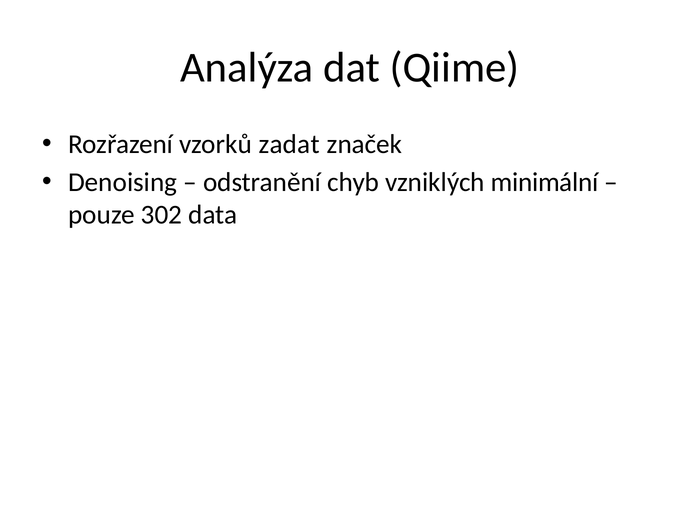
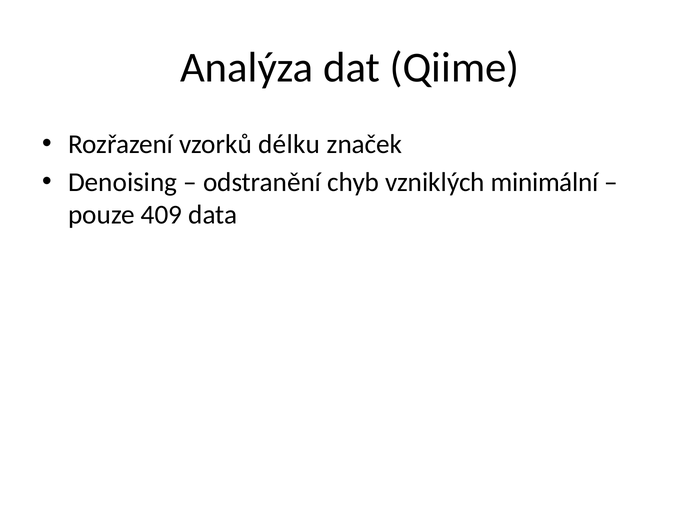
zadat: zadat -> délku (289, 144)
302: 302 -> 409 (162, 215)
